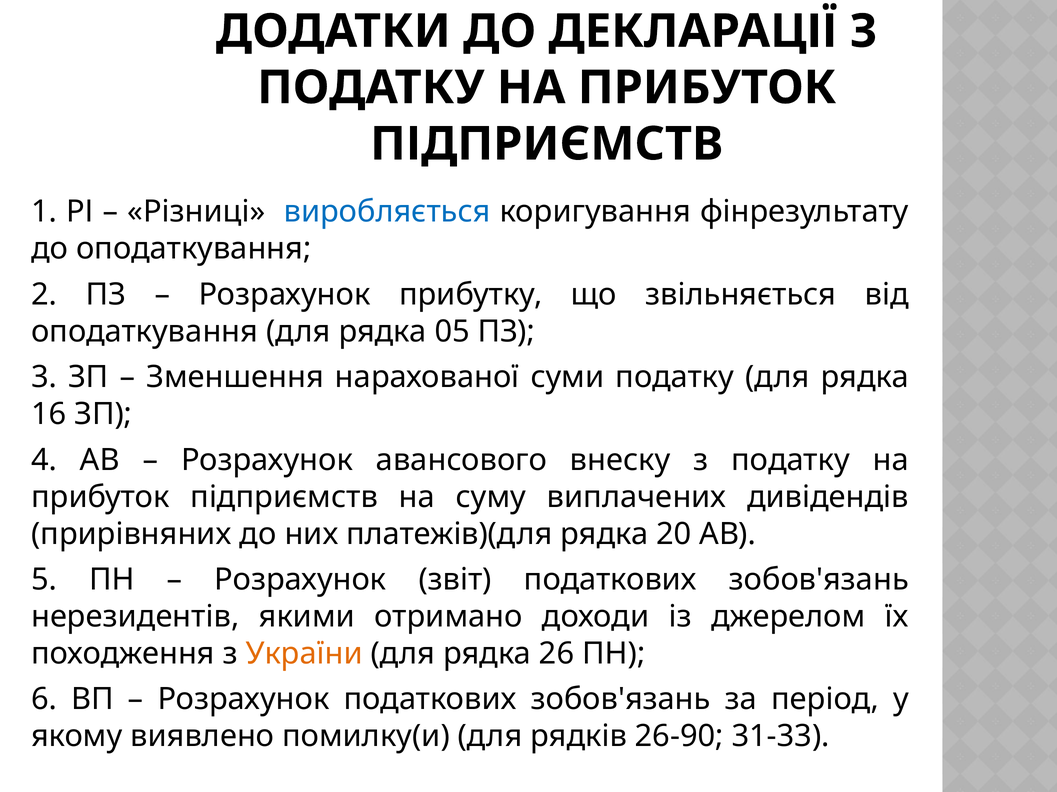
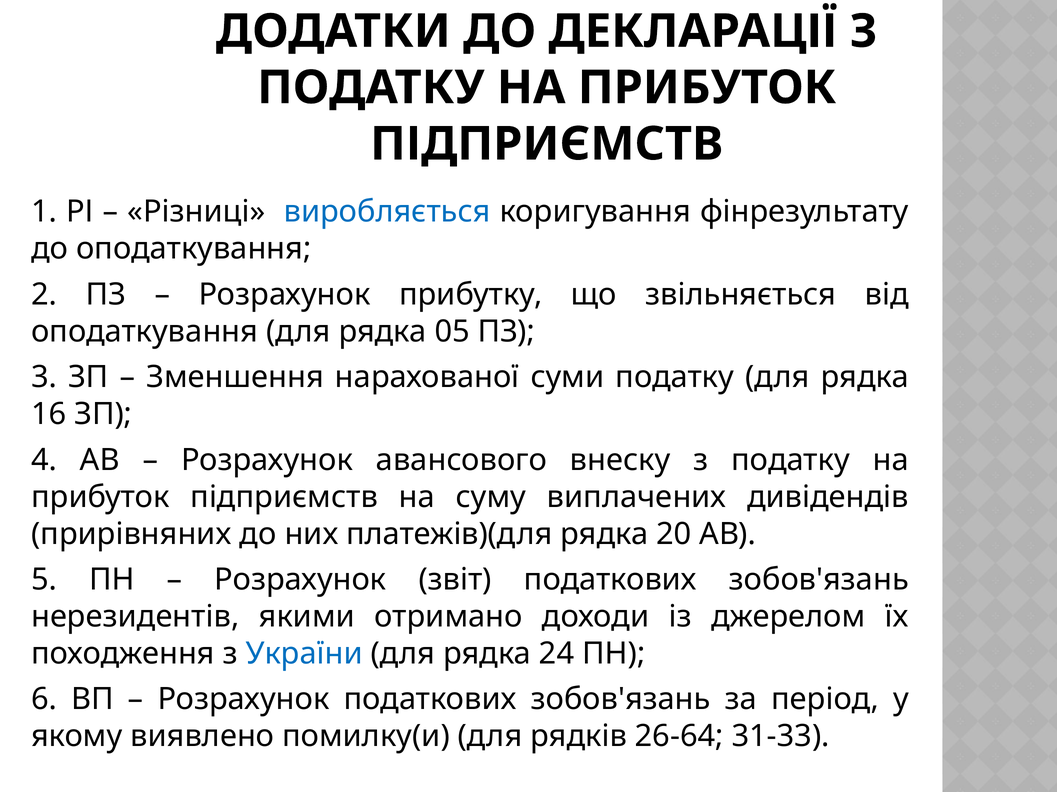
України colour: orange -> blue (304, 654)
26: 26 -> 24 (557, 654)
26-90: 26-90 -> 26-64 (679, 737)
